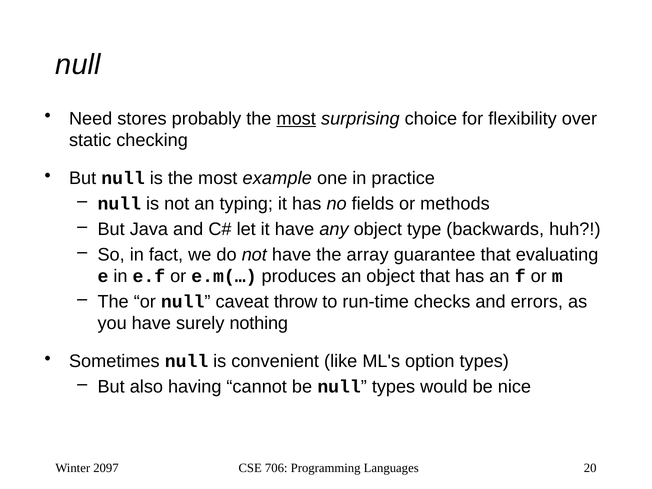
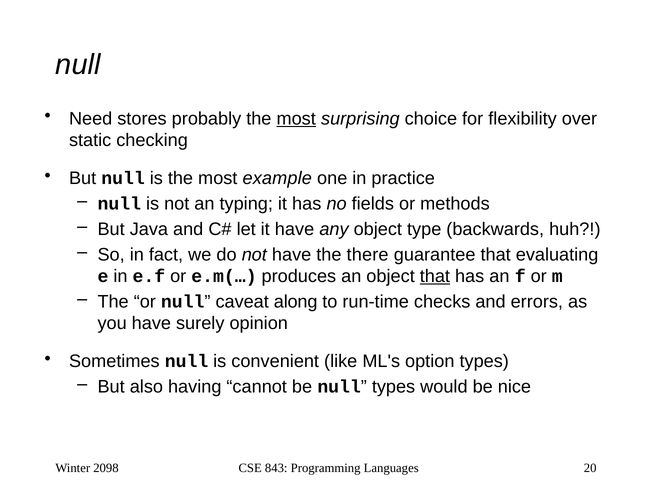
array: array -> there (368, 255)
that underline: none -> present (435, 276)
throw: throw -> along (296, 302)
nothing: nothing -> opinion (259, 323)
2097: 2097 -> 2098 (106, 468)
706: 706 -> 843 (276, 468)
